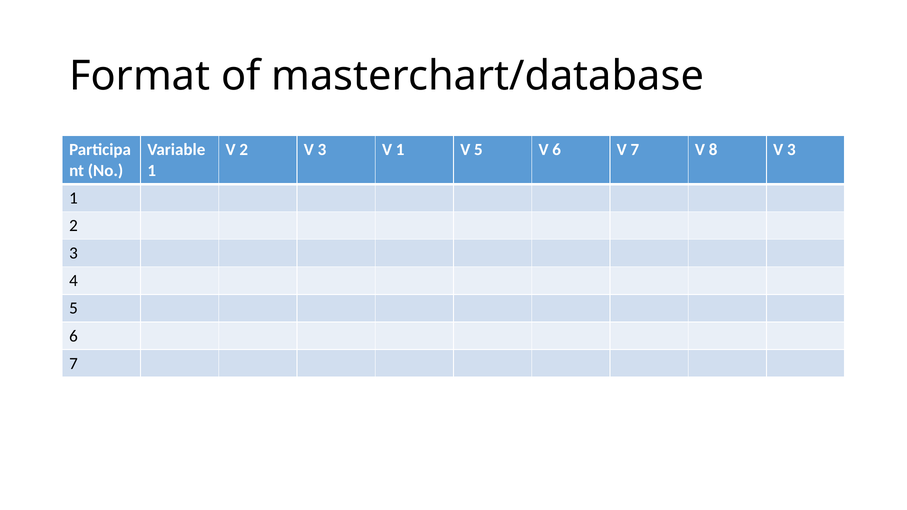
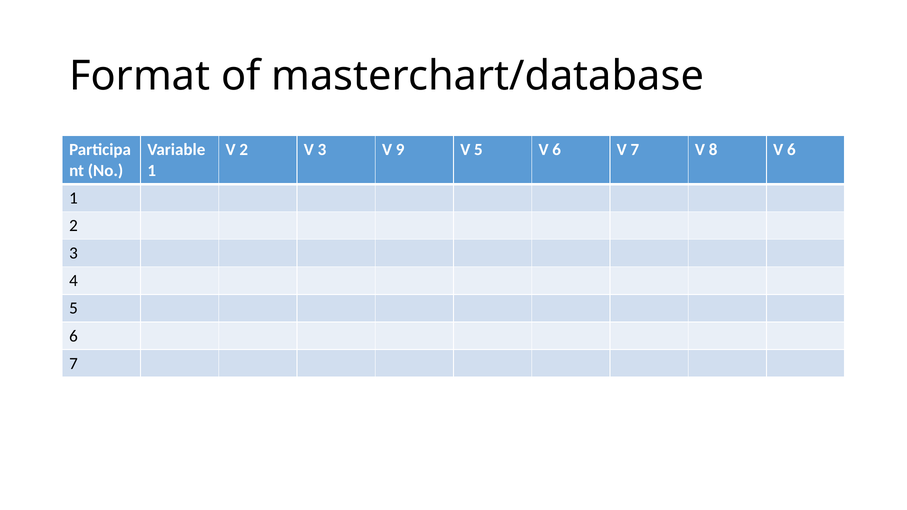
V 1: 1 -> 9 (400, 150)
8 V 3: 3 -> 6 (791, 150)
